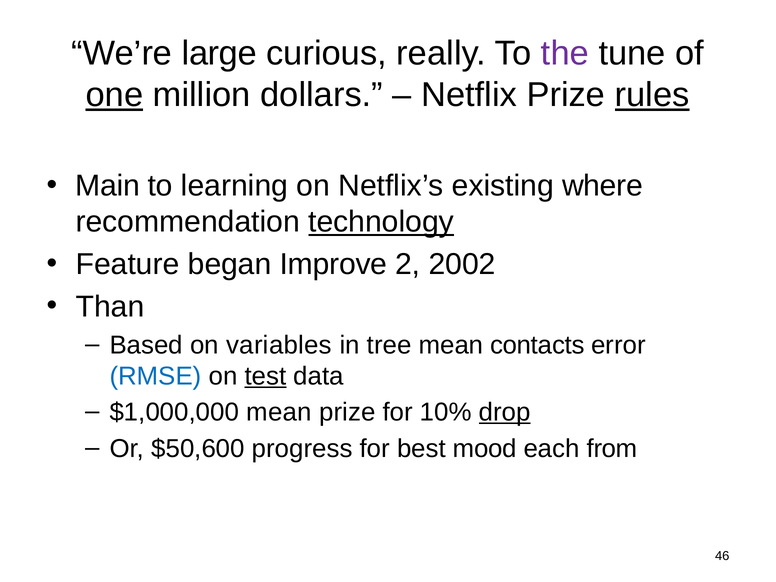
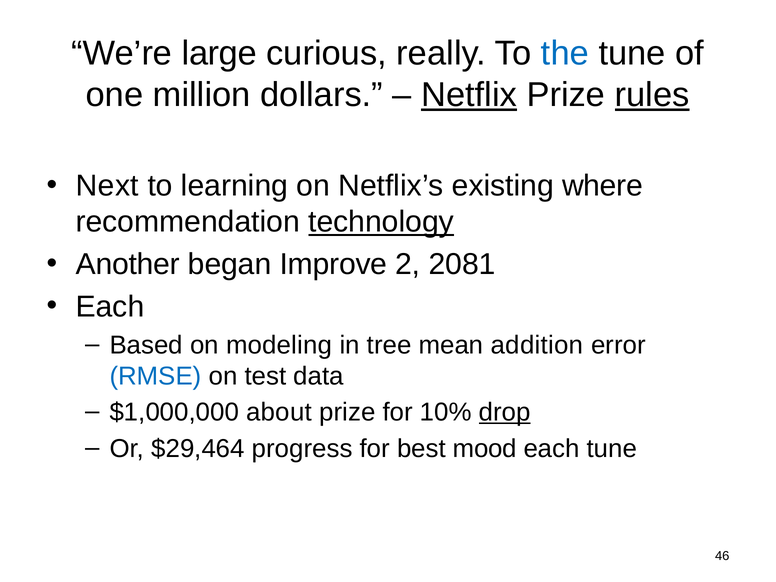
the colour: purple -> blue (565, 54)
one underline: present -> none (114, 95)
Netflix underline: none -> present (469, 95)
Main: Main -> Next (107, 186)
Feature: Feature -> Another (128, 264)
2002: 2002 -> 2081 (462, 264)
Than: Than -> Each (110, 307)
variables: variables -> modeling (279, 345)
contacts: contacts -> addition (537, 345)
test underline: present -> none (265, 376)
$1,000,000 mean: mean -> about (279, 412)
$50,600: $50,600 -> $29,464 (198, 449)
each from: from -> tune (612, 449)
